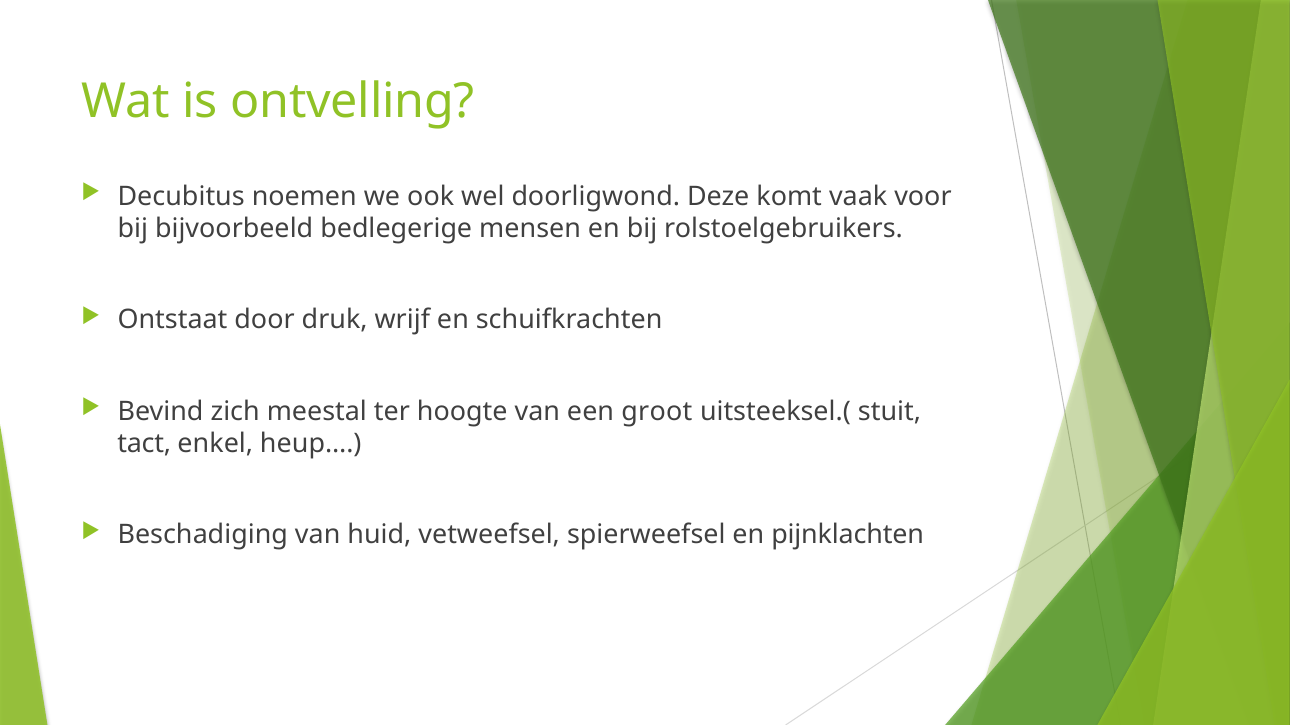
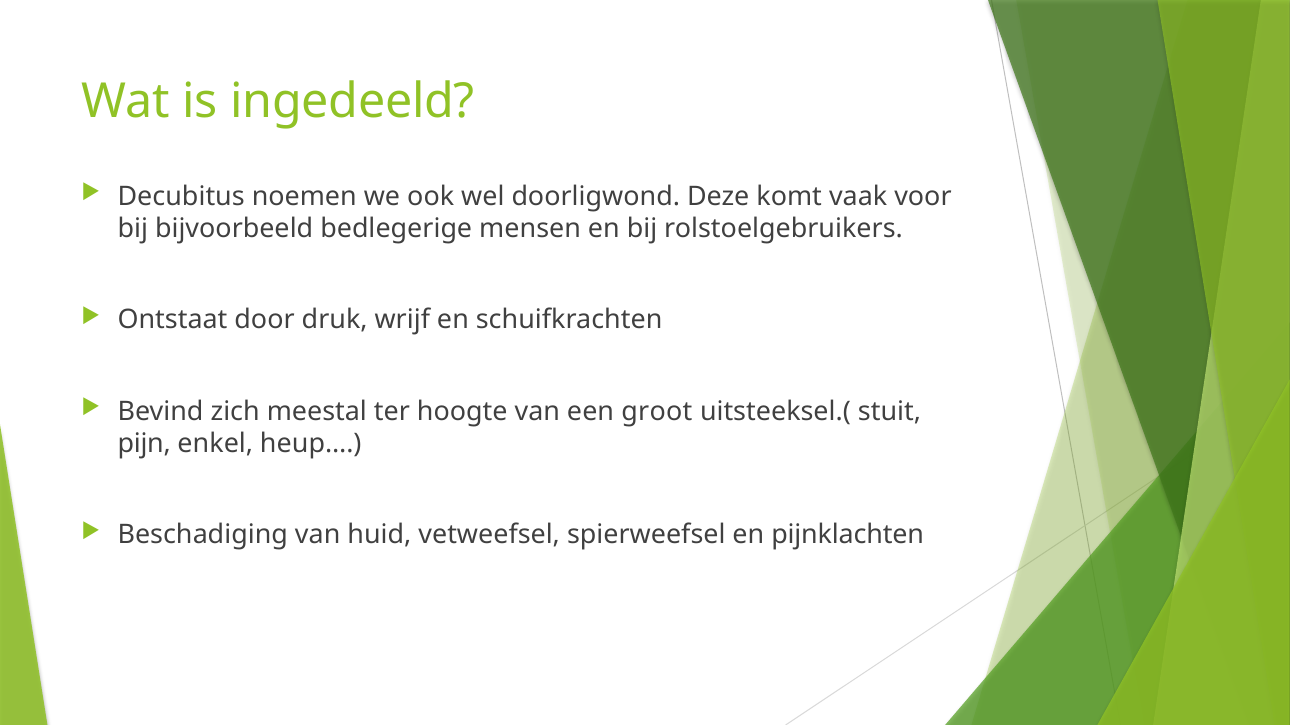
ontvelling: ontvelling -> ingedeeld (353, 102)
tact: tact -> pijn (144, 444)
